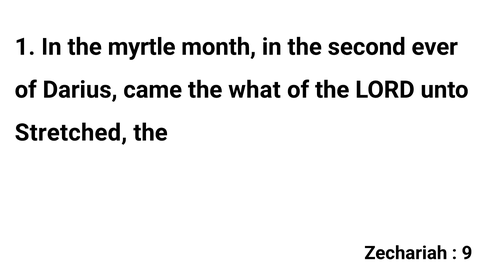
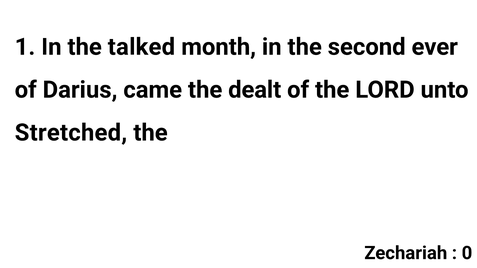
myrtle: myrtle -> talked (141, 47)
what: what -> dealt (255, 90)
9: 9 -> 0 (467, 253)
